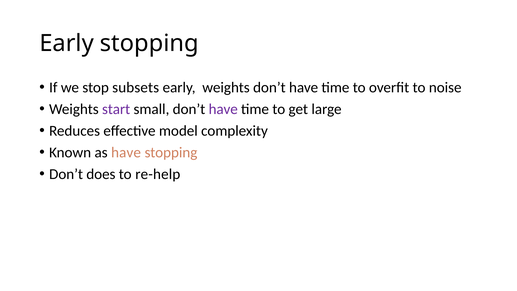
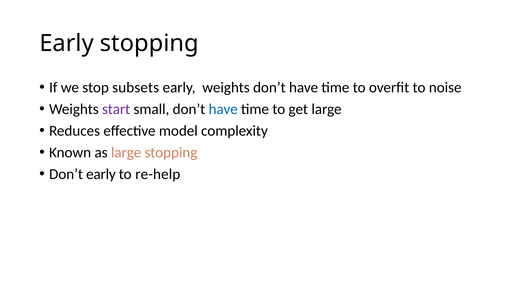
have colour: purple -> blue (223, 109)
as have: have -> large (126, 152)
Don’t does: does -> early (101, 174)
